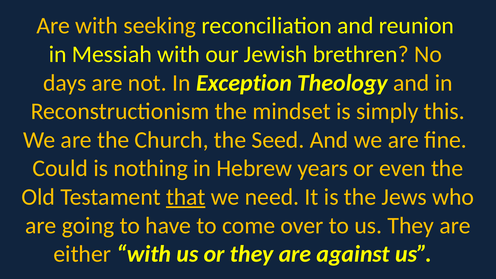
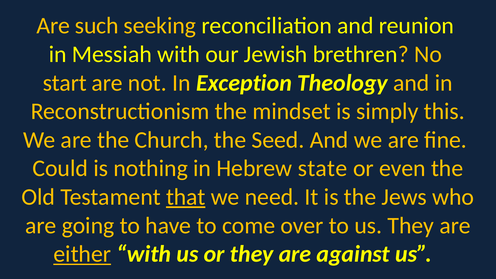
Are with: with -> such (97, 26)
days: days -> start (65, 83)
years: years -> state (323, 168)
either underline: none -> present (82, 254)
